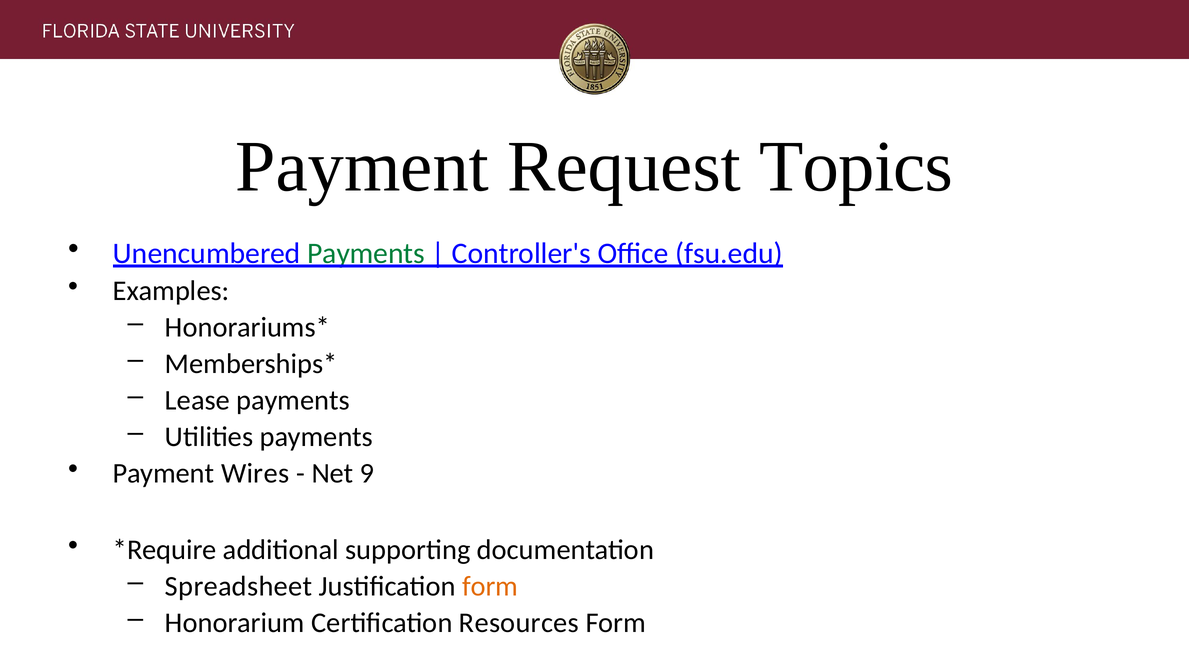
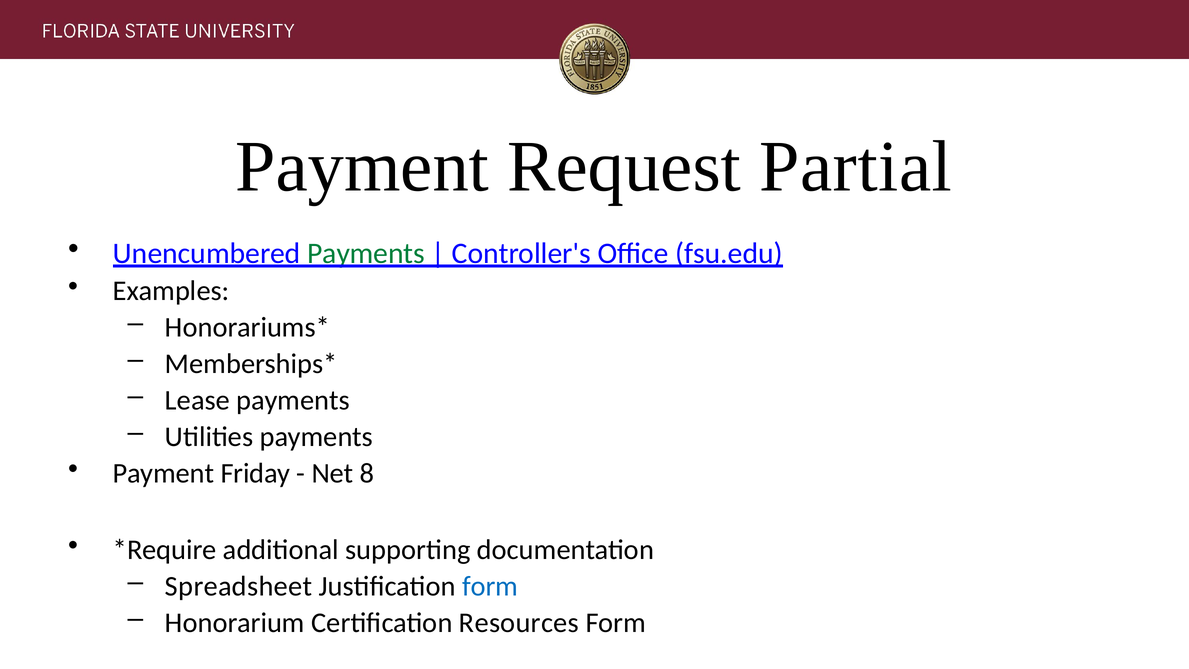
Topics: Topics -> Partial (856, 167)
Wires: Wires -> Friday (255, 473)
9: 9 -> 8 (367, 473)
form colour: orange -> blue (490, 586)
